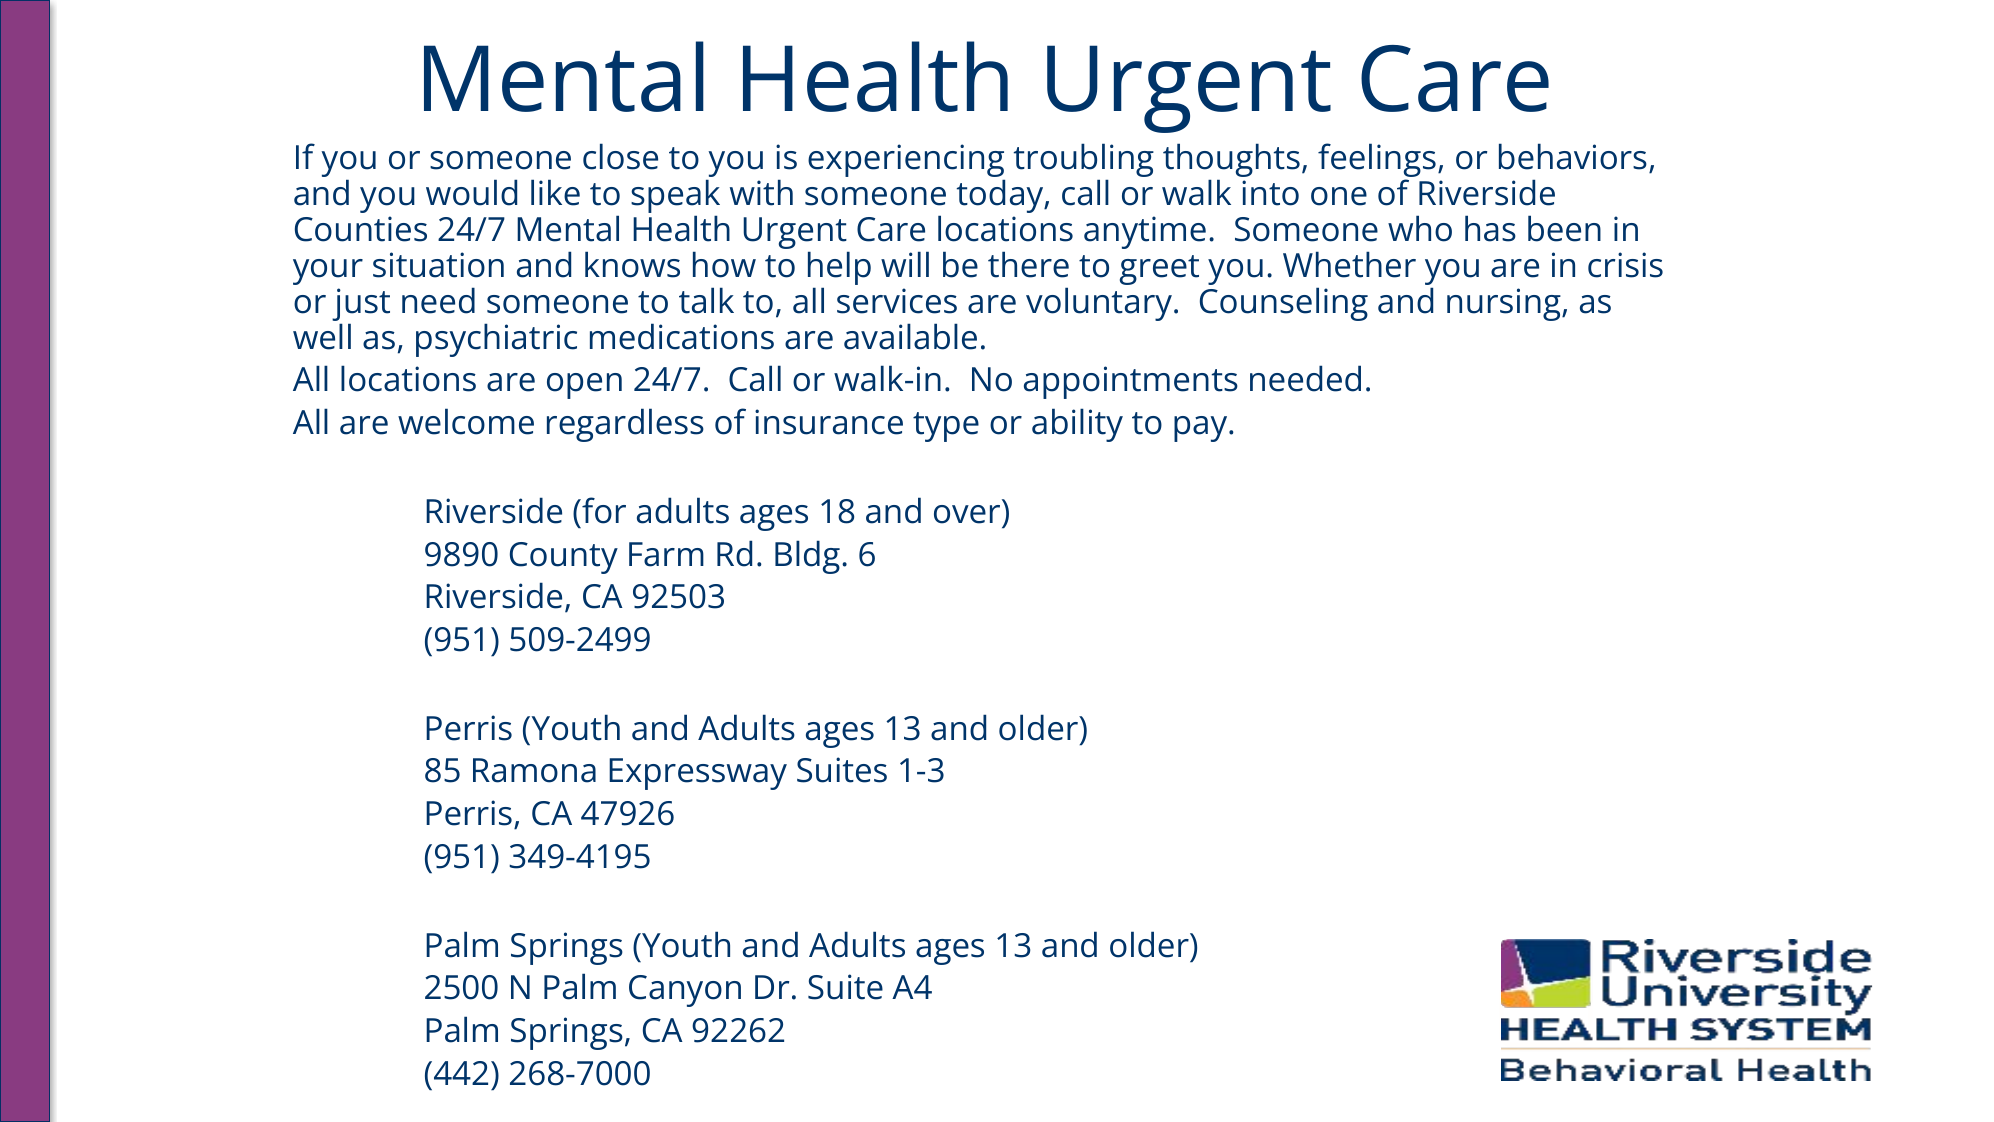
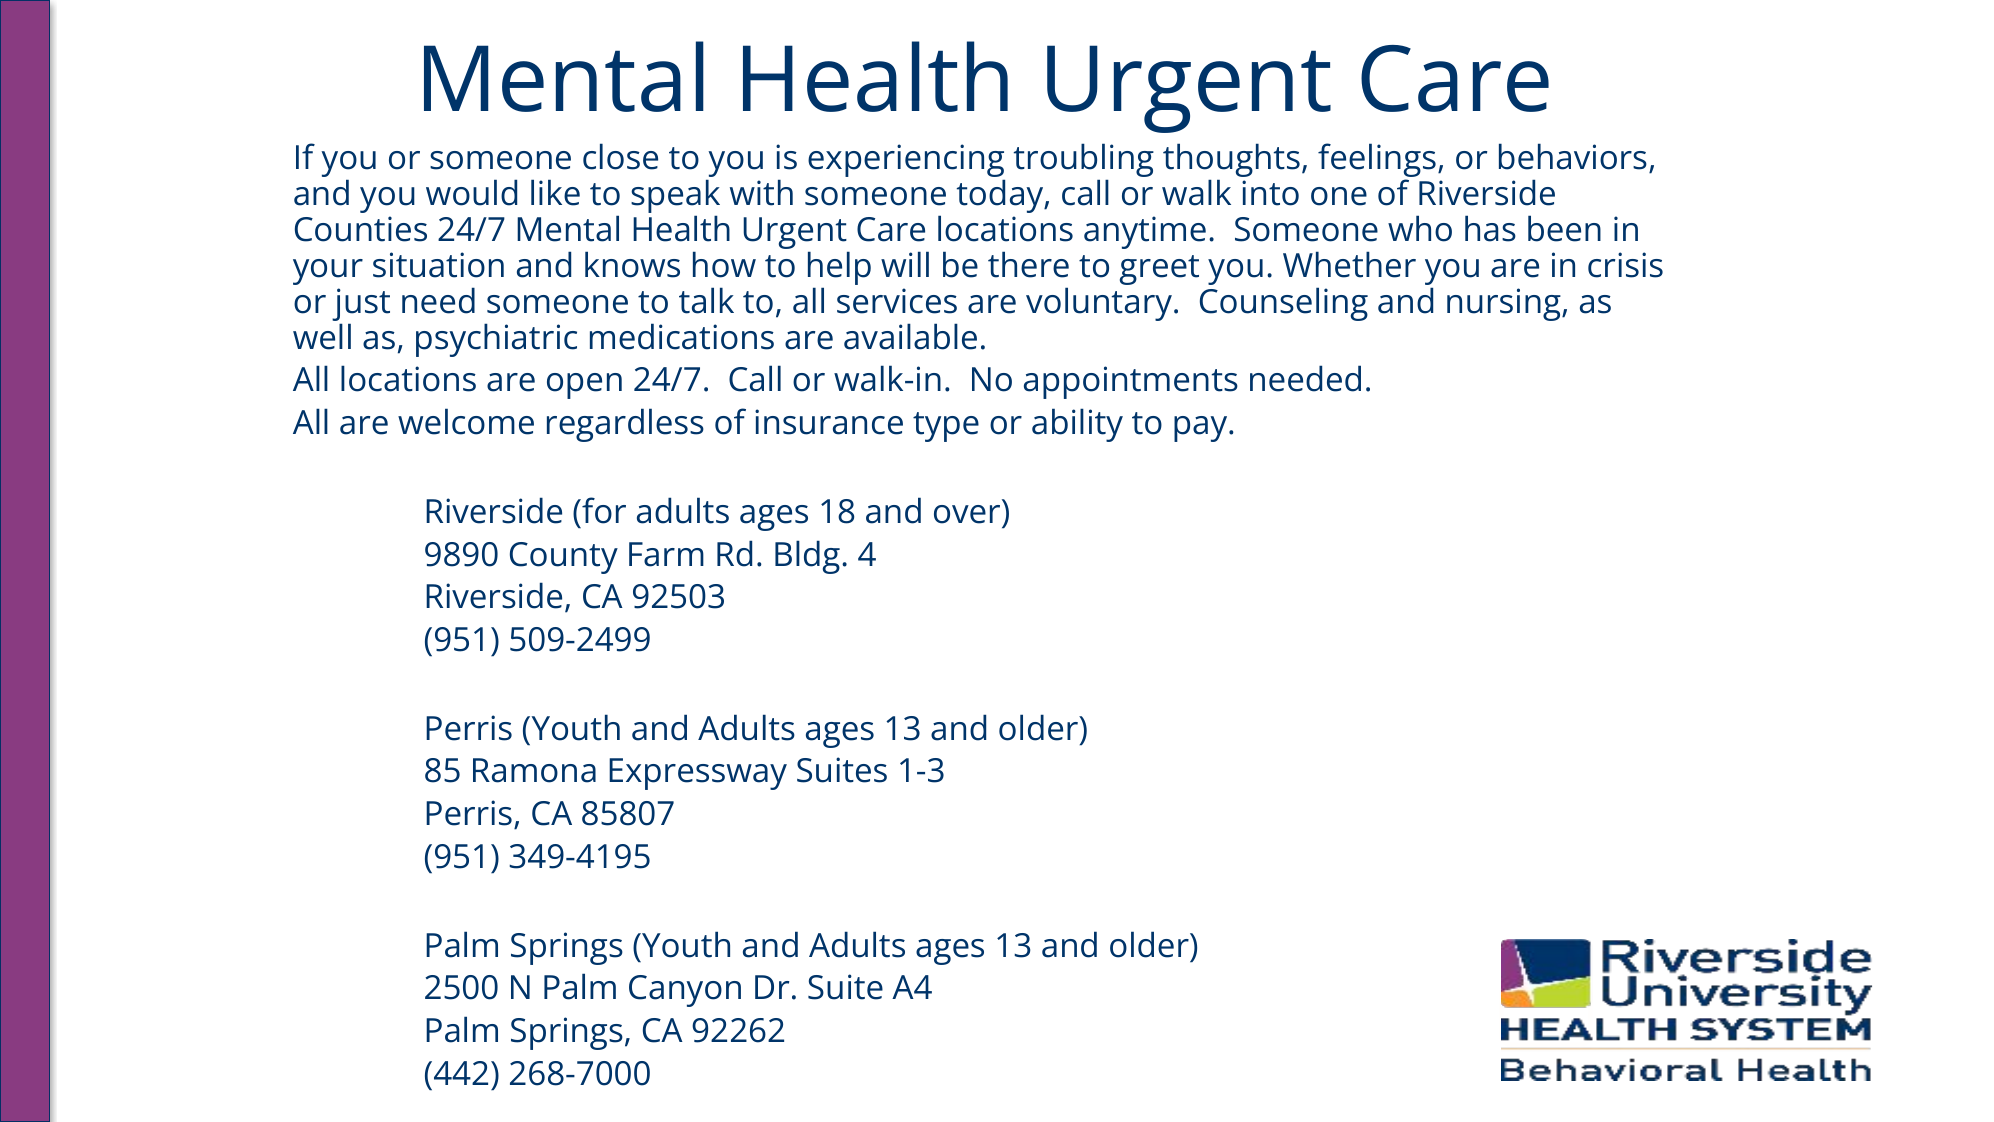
6: 6 -> 4 (867, 555)
47926: 47926 -> 85807 (628, 814)
